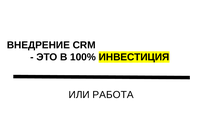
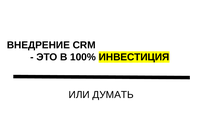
РАБОТА: РАБОТА -> ДУМАТЬ (113, 94)
